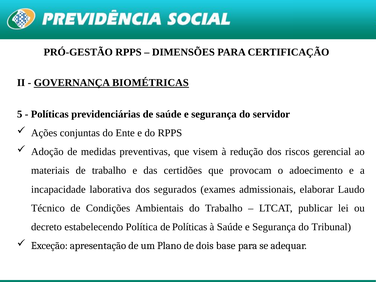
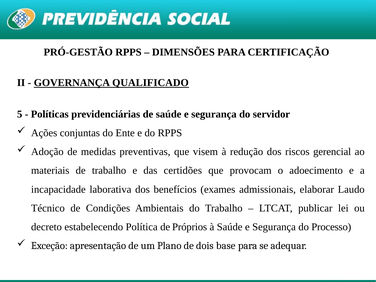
BIOMÉTRICAS: BIOMÉTRICAS -> QUALIFICADO (150, 83)
segurados: segurados -> benefícios (175, 189)
de Políticas: Políticas -> Próprios (190, 227)
Tribunal: Tribunal -> Processo (331, 227)
